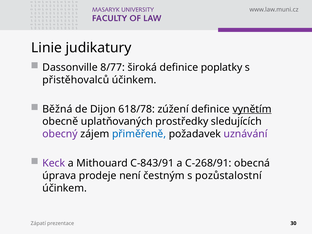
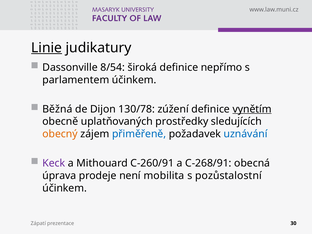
Linie underline: none -> present (47, 48)
8/77: 8/77 -> 8/54 (113, 67)
poplatky: poplatky -> nepřímo (222, 67)
přistěhovalců: přistěhovalců -> parlamentem (76, 80)
618/78: 618/78 -> 130/78 (137, 109)
obecný colour: purple -> orange (60, 134)
uznávání colour: purple -> blue (246, 134)
C-843/91: C-843/91 -> C-260/91 (152, 163)
čestným: čestným -> mobilita (164, 176)
